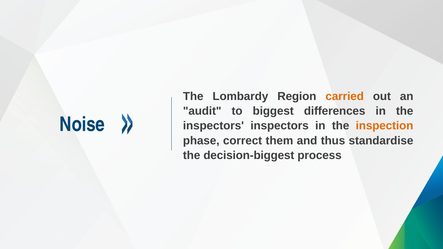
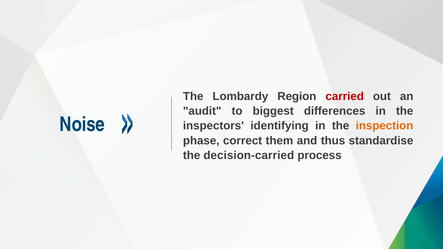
carried colour: orange -> red (345, 96)
inspectors inspectors: inspectors -> identifying (280, 126)
decision-biggest: decision-biggest -> decision-carried (249, 155)
